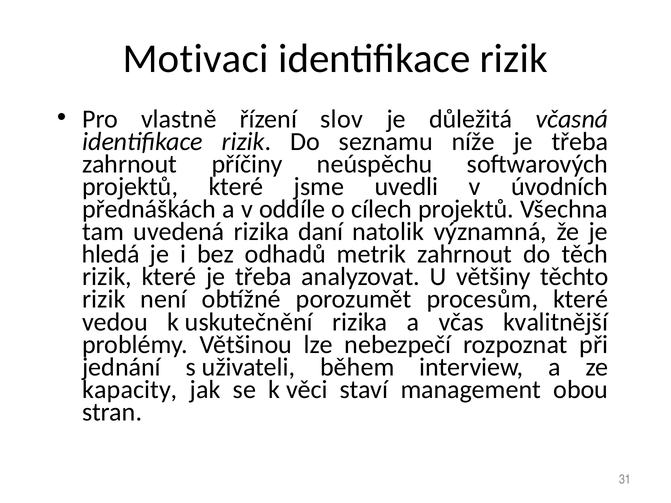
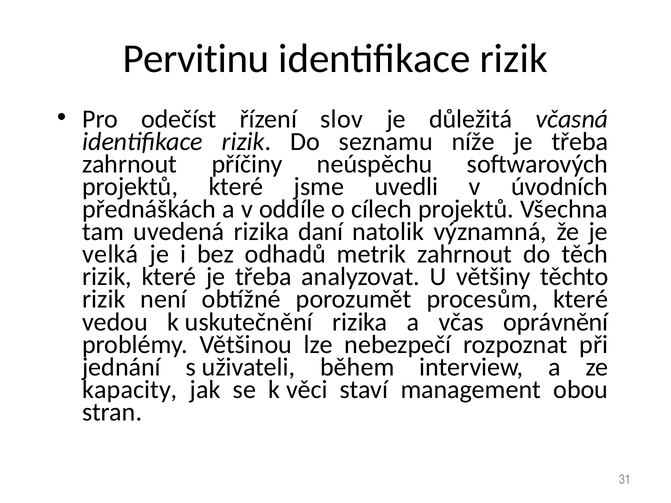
Motivaci: Motivaci -> Pervitinu (196, 59)
vlastně: vlastně -> odečíst (179, 119)
hledá: hledá -> velká (110, 254)
kvalitnější: kvalitnější -> oprávnění (556, 322)
